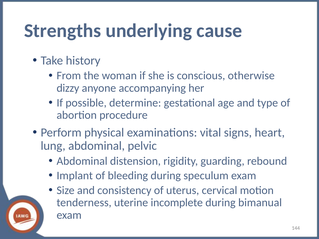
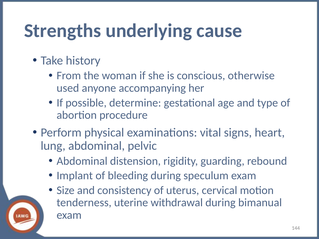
dizzy: dizzy -> used (68, 88)
incomplete: incomplete -> withdrawal (177, 203)
